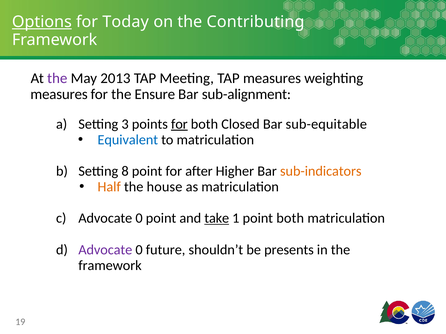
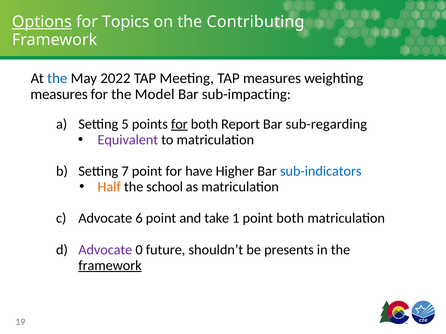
Today: Today -> Topics (126, 22)
the colour: purple -> blue (57, 78)
2013: 2013 -> 2022 (115, 78)
Ensure: Ensure -> Model (155, 95)
sub-alignment: sub-alignment -> sub-impacting (246, 95)
3: 3 -> 5 (125, 124)
Closed: Closed -> Report (241, 124)
sub-equitable: sub-equitable -> sub-regarding (326, 124)
Equivalent colour: blue -> purple (128, 140)
8: 8 -> 7 (125, 171)
after: after -> have (199, 171)
sub-indicators colour: orange -> blue (321, 171)
house: house -> school (165, 187)
0: 0 -> 6 (139, 219)
take underline: present -> none (217, 219)
framework underline: none -> present (110, 266)
